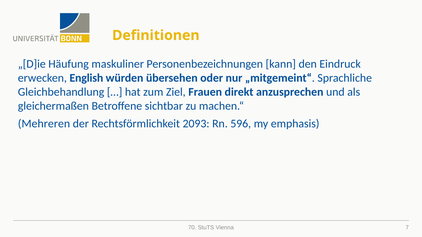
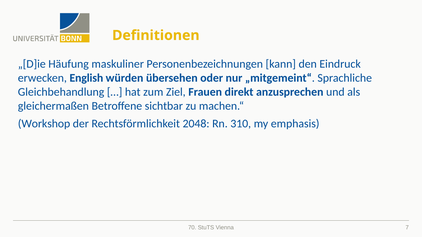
Mehreren: Mehreren -> Workshop (44, 124)
2093: 2093 -> 2048 (196, 124)
596: 596 -> 310 (241, 124)
